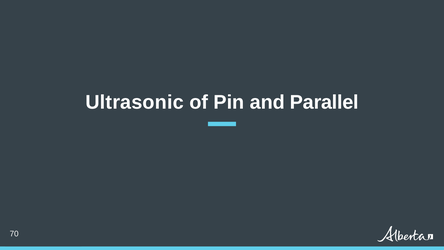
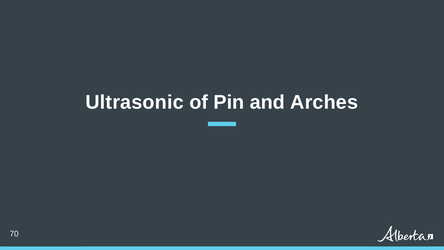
Parallel: Parallel -> Arches (324, 102)
